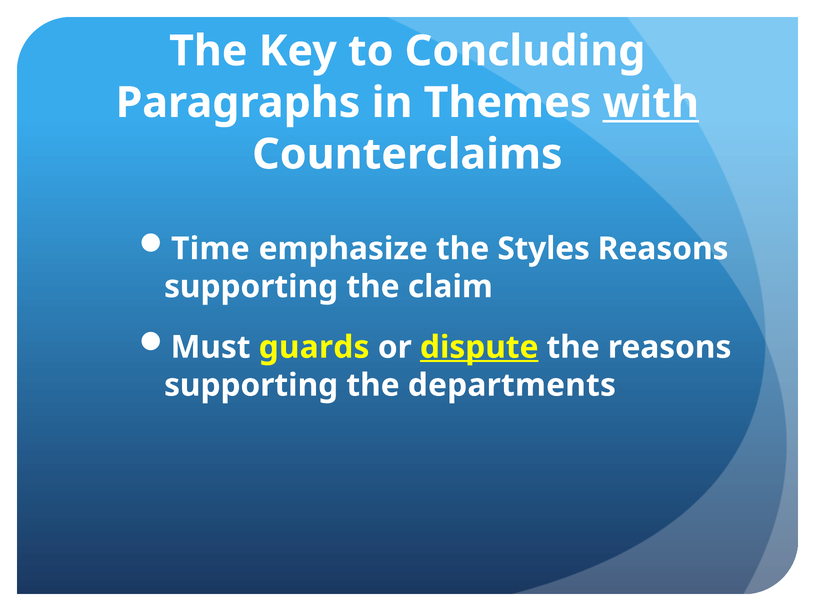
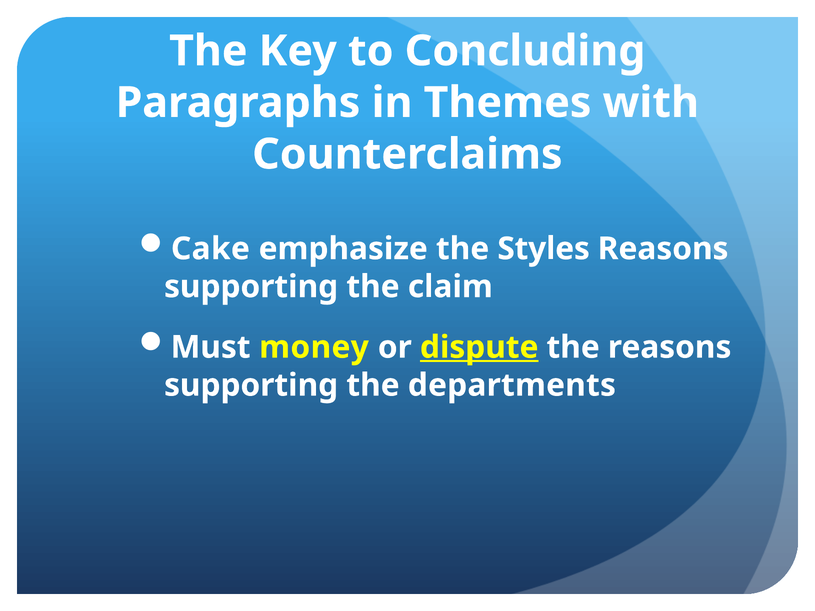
with underline: present -> none (651, 103)
Time: Time -> Cake (210, 249)
guards: guards -> money (314, 347)
